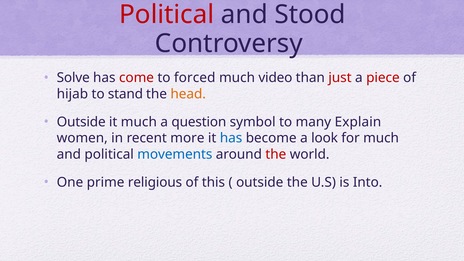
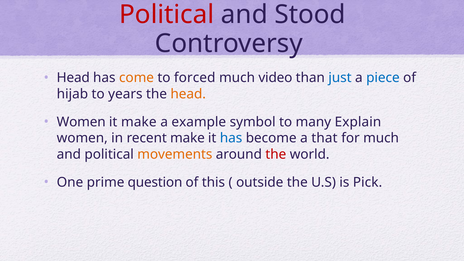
Solve: Solve -> Head (73, 78)
come colour: red -> orange (136, 78)
just colour: red -> blue (340, 78)
piece colour: red -> blue (383, 78)
stand: stand -> years (125, 94)
Outside: Outside -> Women (81, 122)
it much: much -> make (139, 122)
question: question -> example (199, 122)
recent more: more -> make (187, 138)
look: look -> that (324, 138)
movements colour: blue -> orange (175, 154)
religious: religious -> question (155, 182)
Into: Into -> Pick (368, 182)
